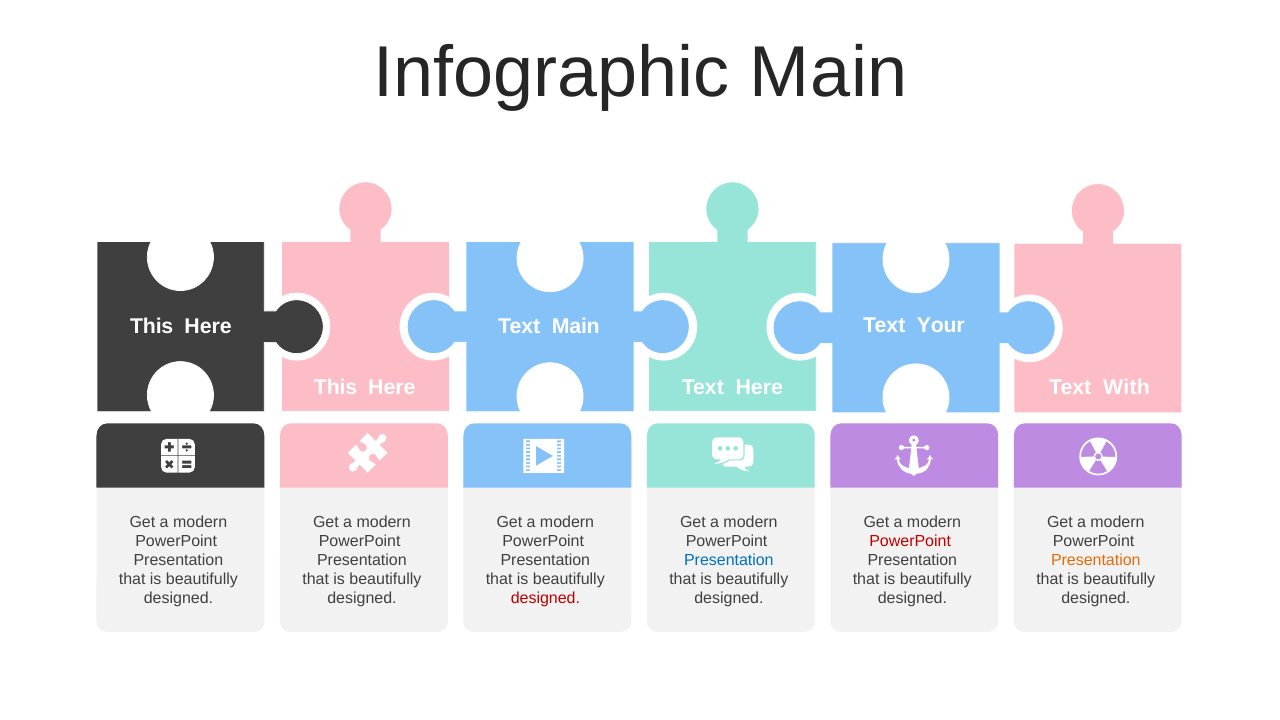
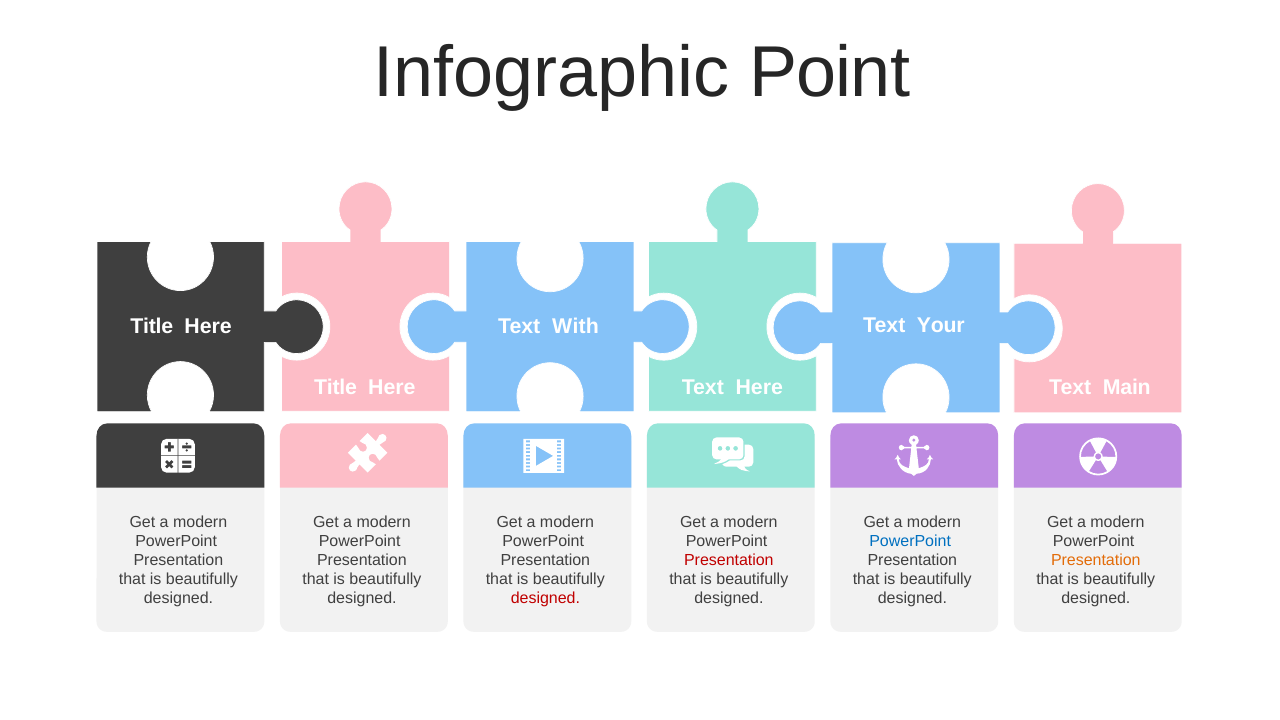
Infographic Main: Main -> Point (830, 73)
This: This -> Title (152, 327)
Text Main: Main -> With (576, 327)
This: This -> Title (336, 387)
With: With -> Main (1127, 387)
PowerPoint colour: red -> blue (910, 541)
Presentation colour: blue -> red (729, 560)
